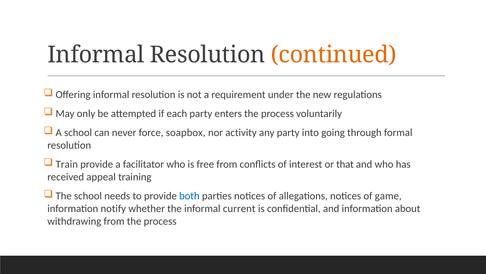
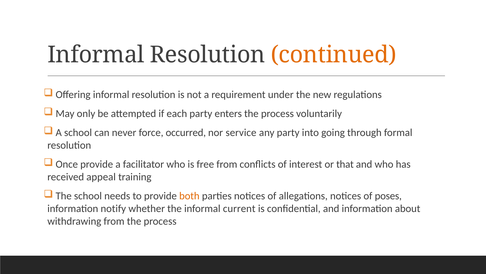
soapbox: soapbox -> occurred (186, 132)
activity: activity -> service (241, 132)
Train: Train -> Once (67, 164)
both colour: blue -> orange (189, 196)
game: game -> poses (388, 196)
